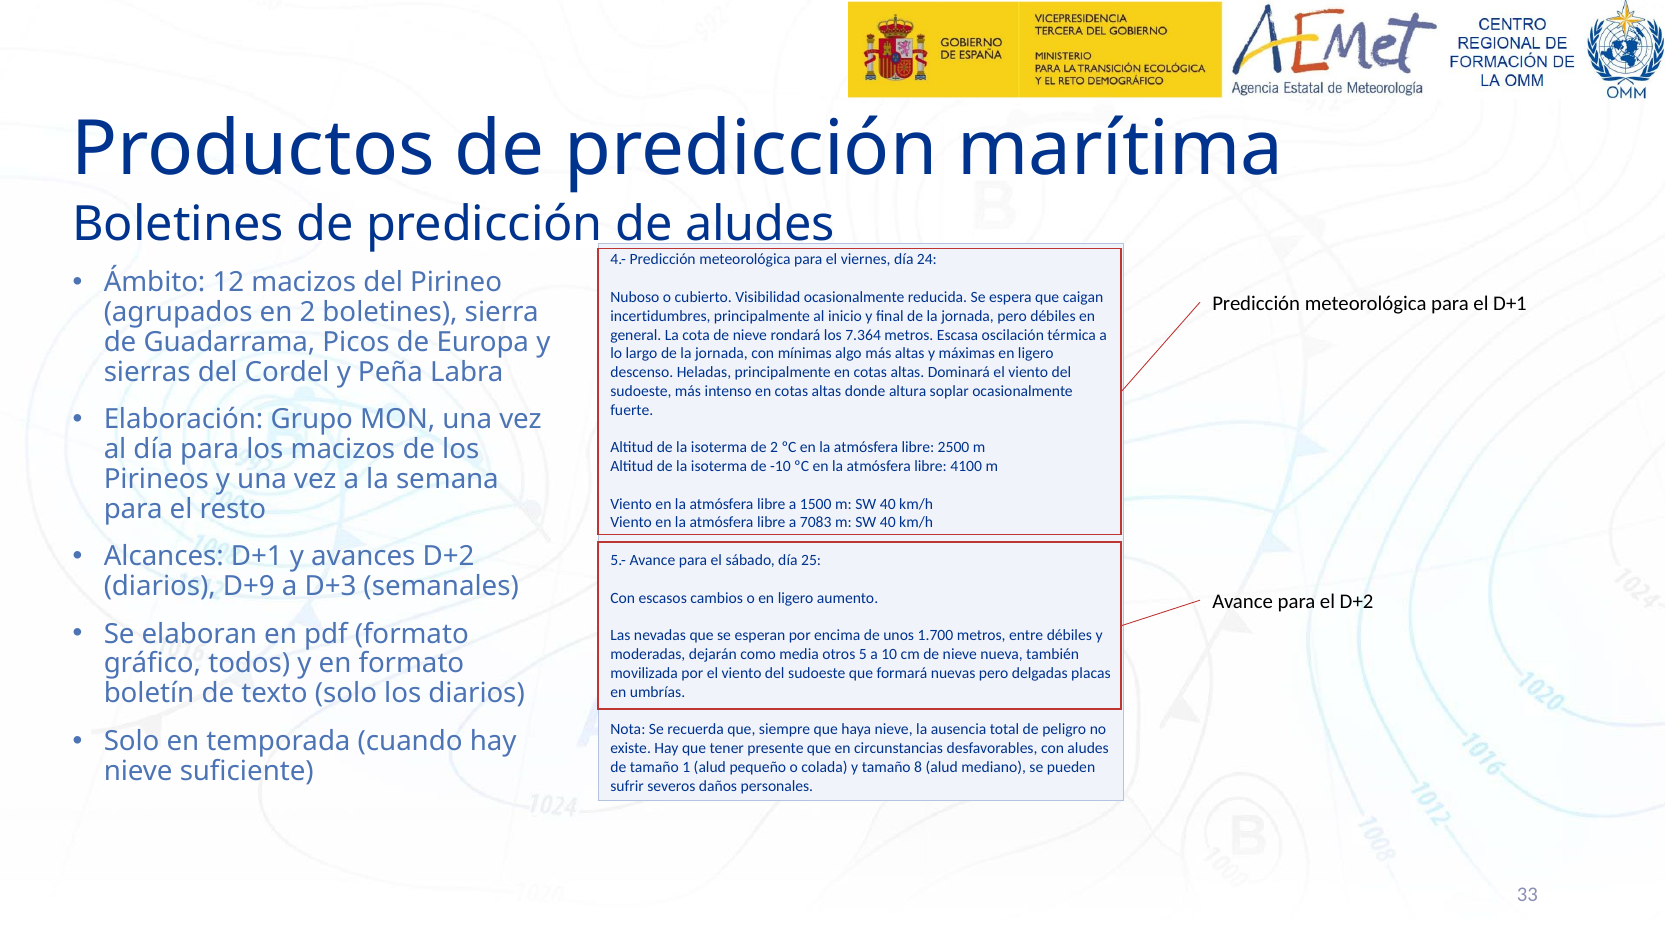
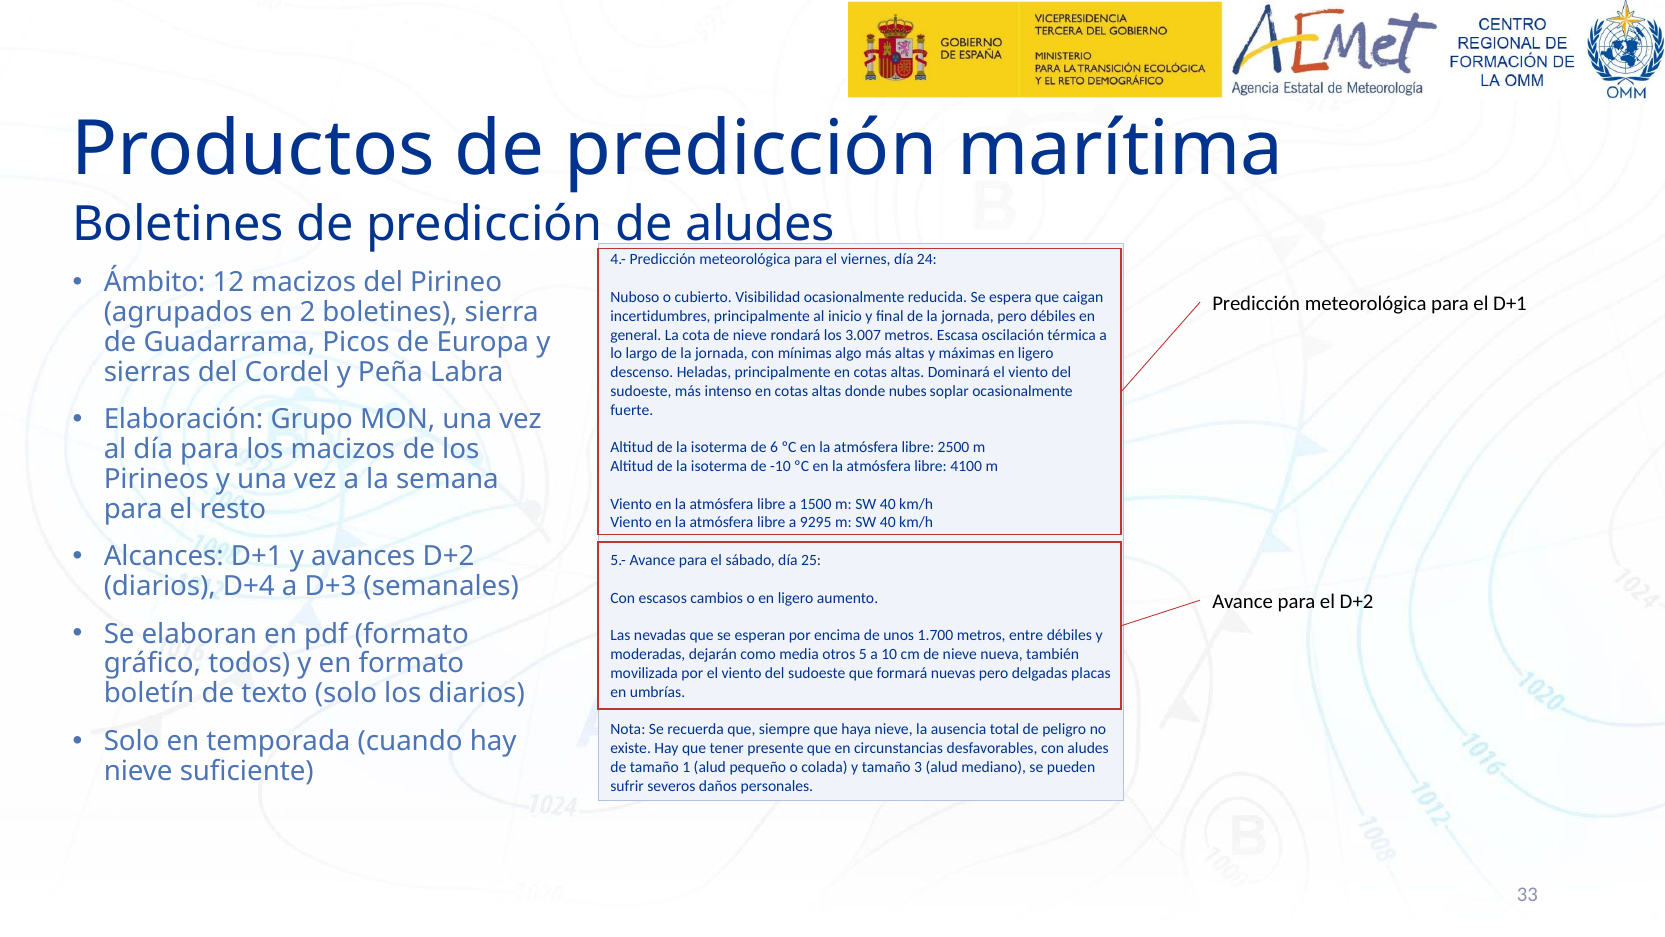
7.364: 7.364 -> 3.007 (863, 335)
altura: altura -> nubes (908, 391)
de 2: 2 -> 6 (774, 447)
7083: 7083 -> 9295 (816, 523)
D+9: D+9 -> D+4 (249, 586)
8: 8 -> 3 (918, 767)
